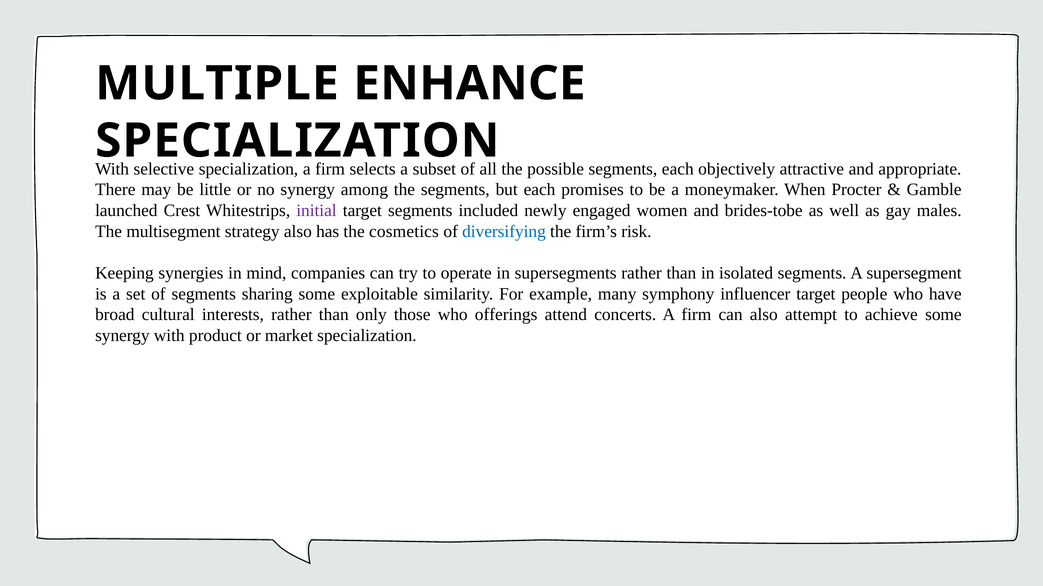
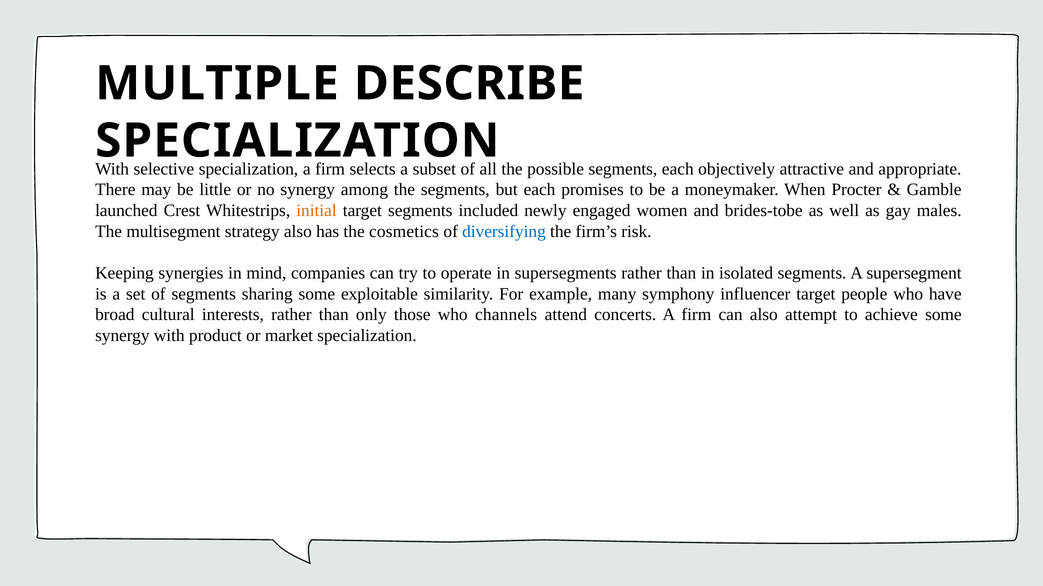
ENHANCE: ENHANCE -> DESCRIBE (469, 84)
initial colour: purple -> orange (316, 211)
offerings: offerings -> channels (506, 315)
